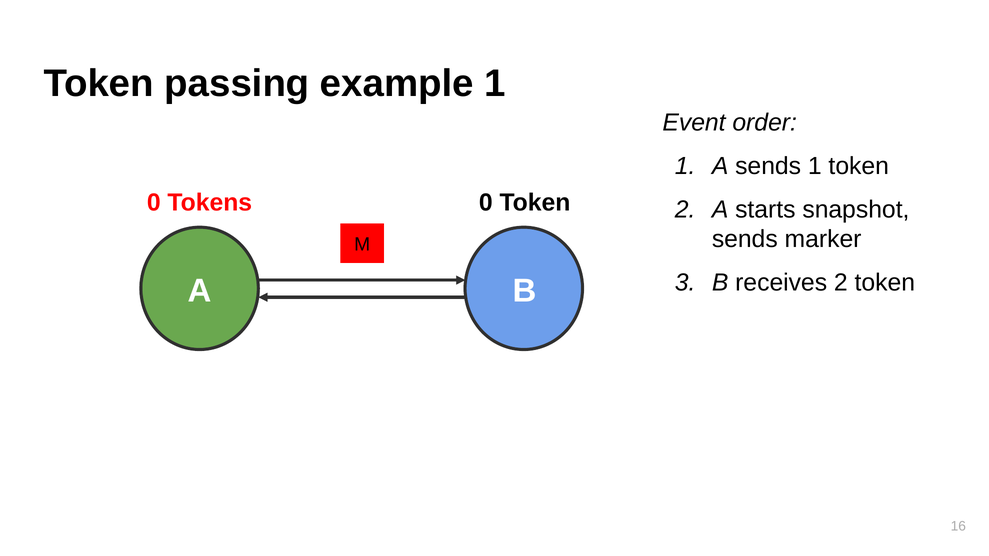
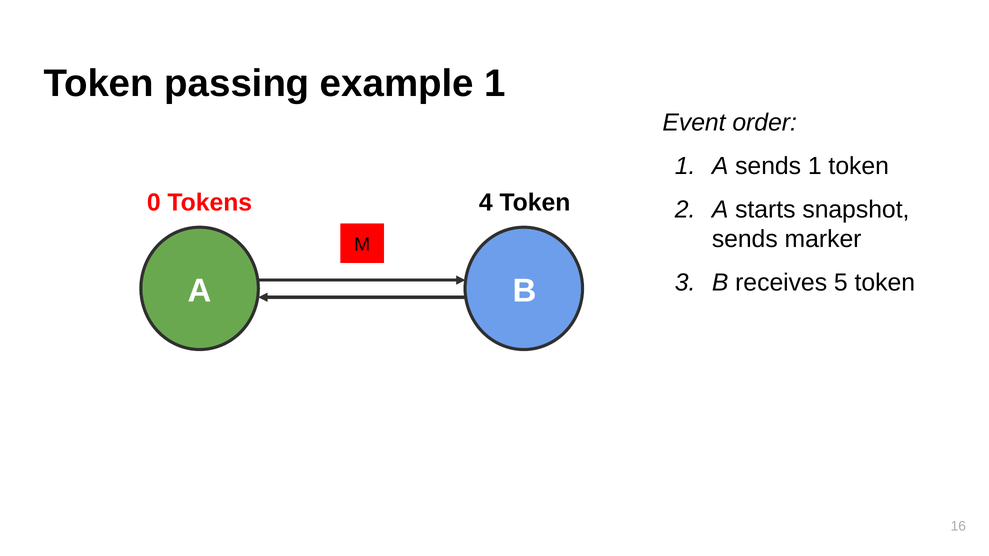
Tokens 0: 0 -> 4 (486, 203)
receives 2: 2 -> 5 (841, 283)
